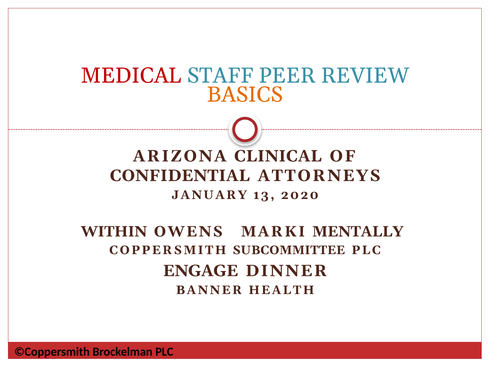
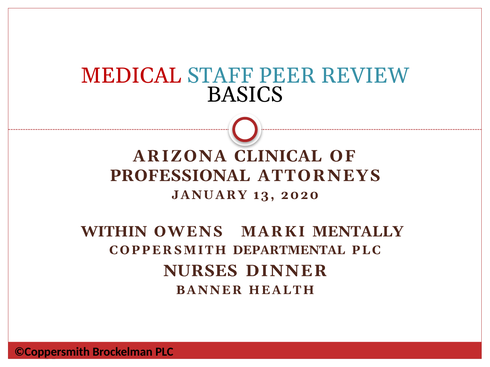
BASICS colour: orange -> black (245, 95)
CONFIDENTIAL: CONFIDENTIAL -> PROFESSIONAL (180, 176)
SUBCOMMITTEE: SUBCOMMITTEE -> DEPARTMENTAL (289, 250)
ENGAGE: ENGAGE -> NURSES (200, 271)
